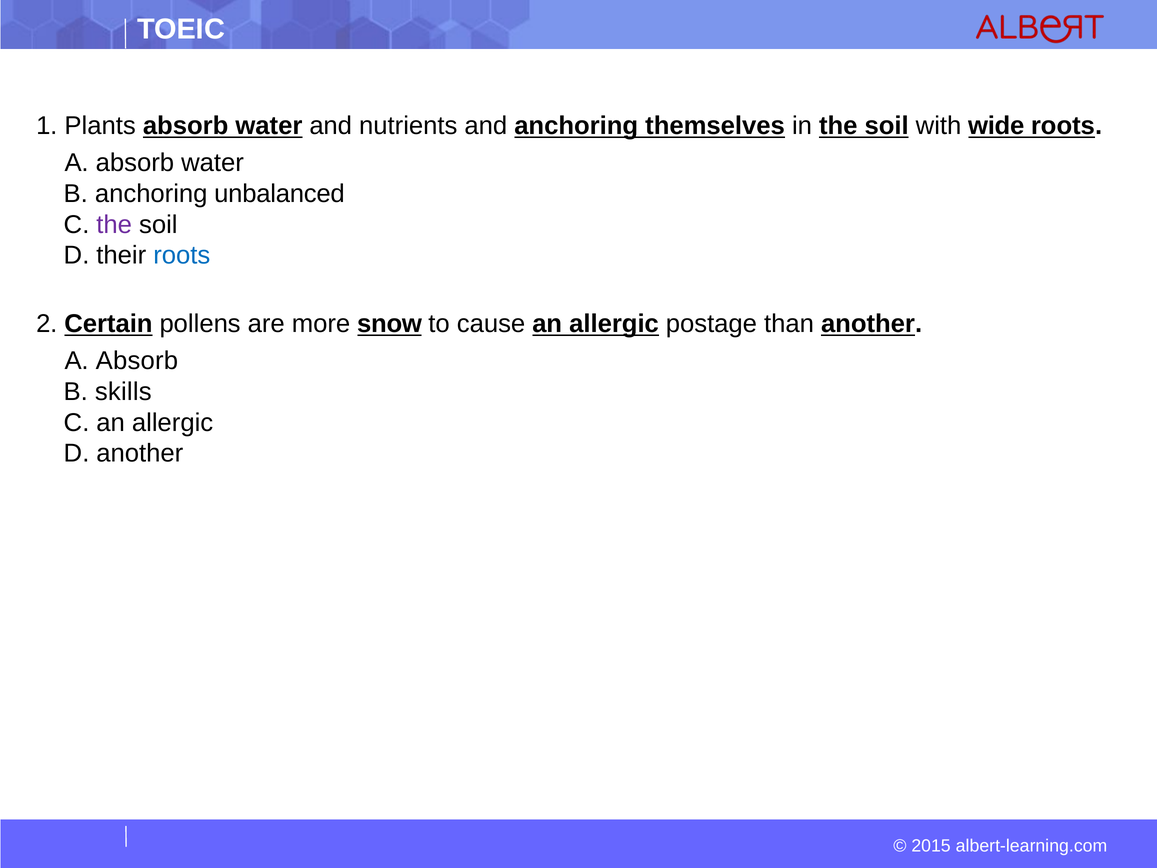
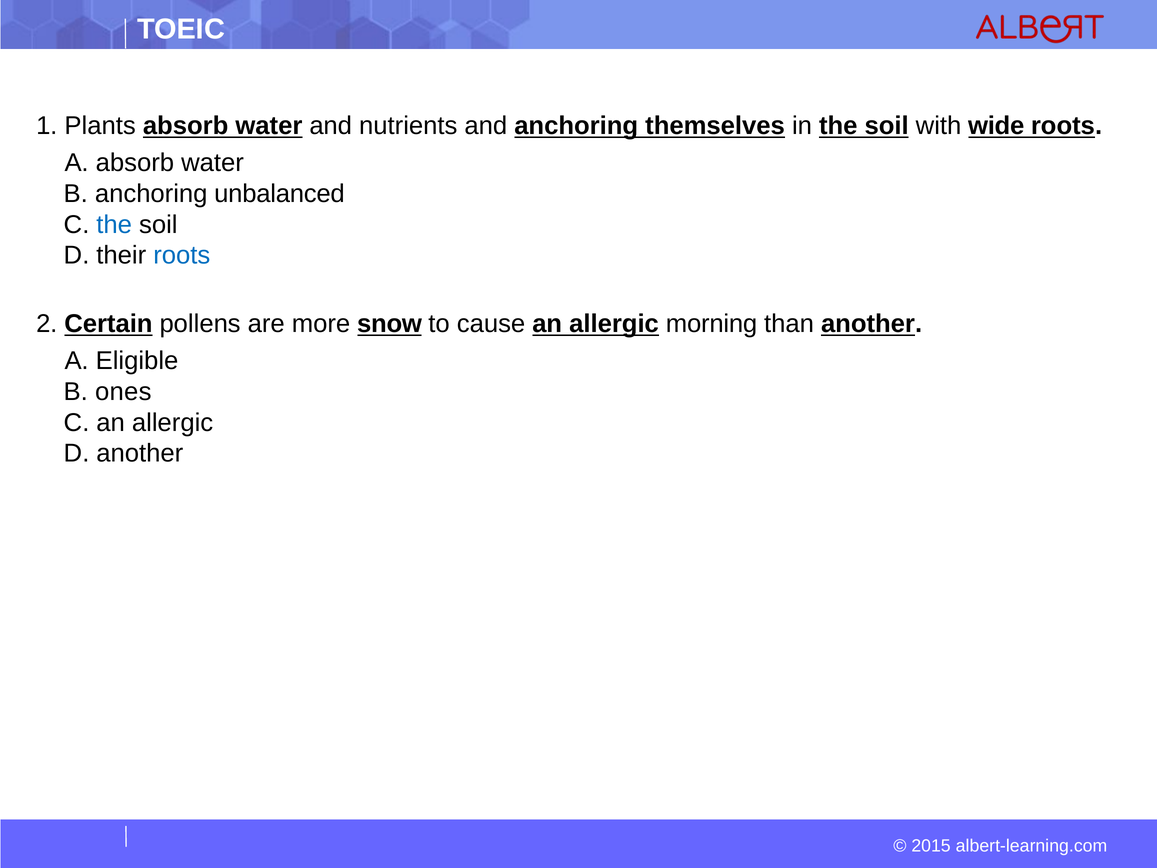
the colour: purple -> blue (114, 225)
postage: postage -> morning (712, 324)
Absorb: Absorb -> Eligible (137, 361)
skills: skills -> ones (123, 392)
